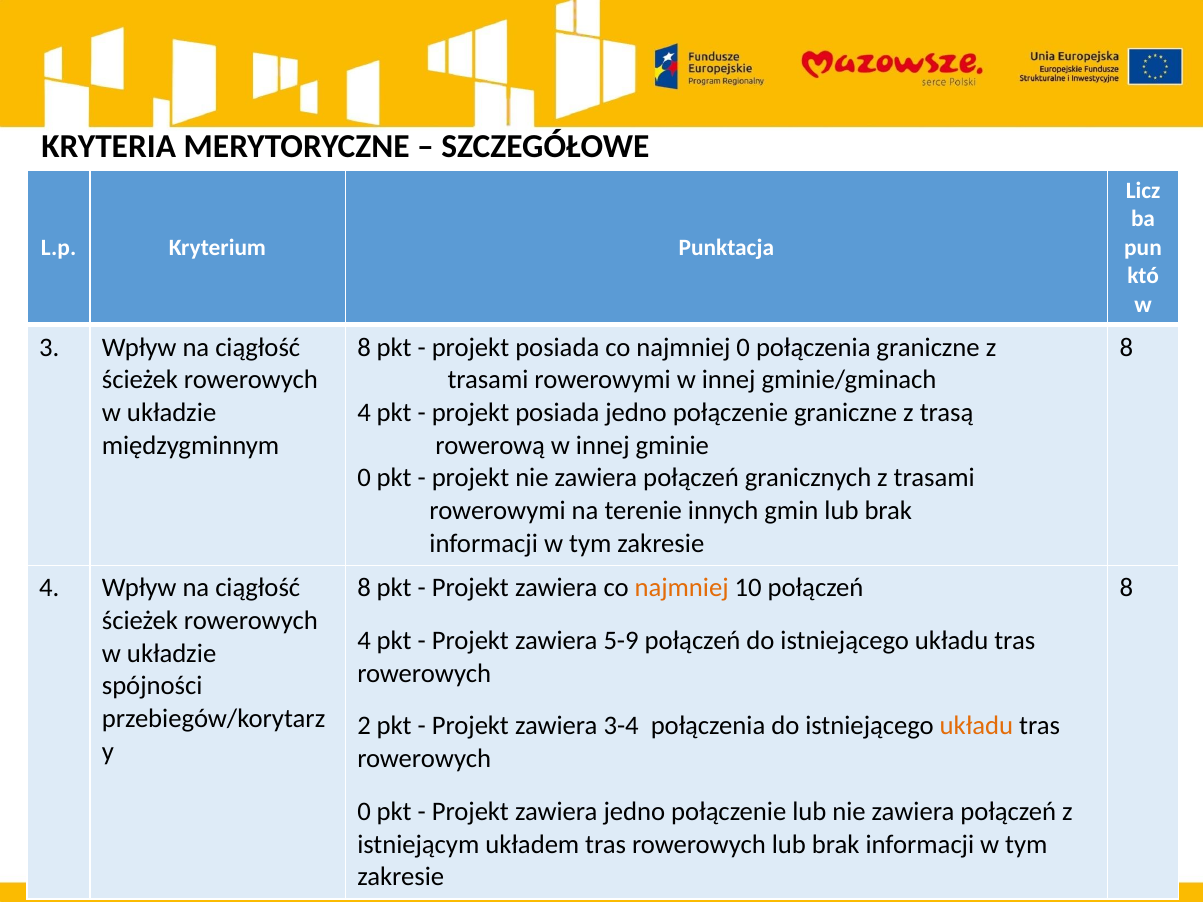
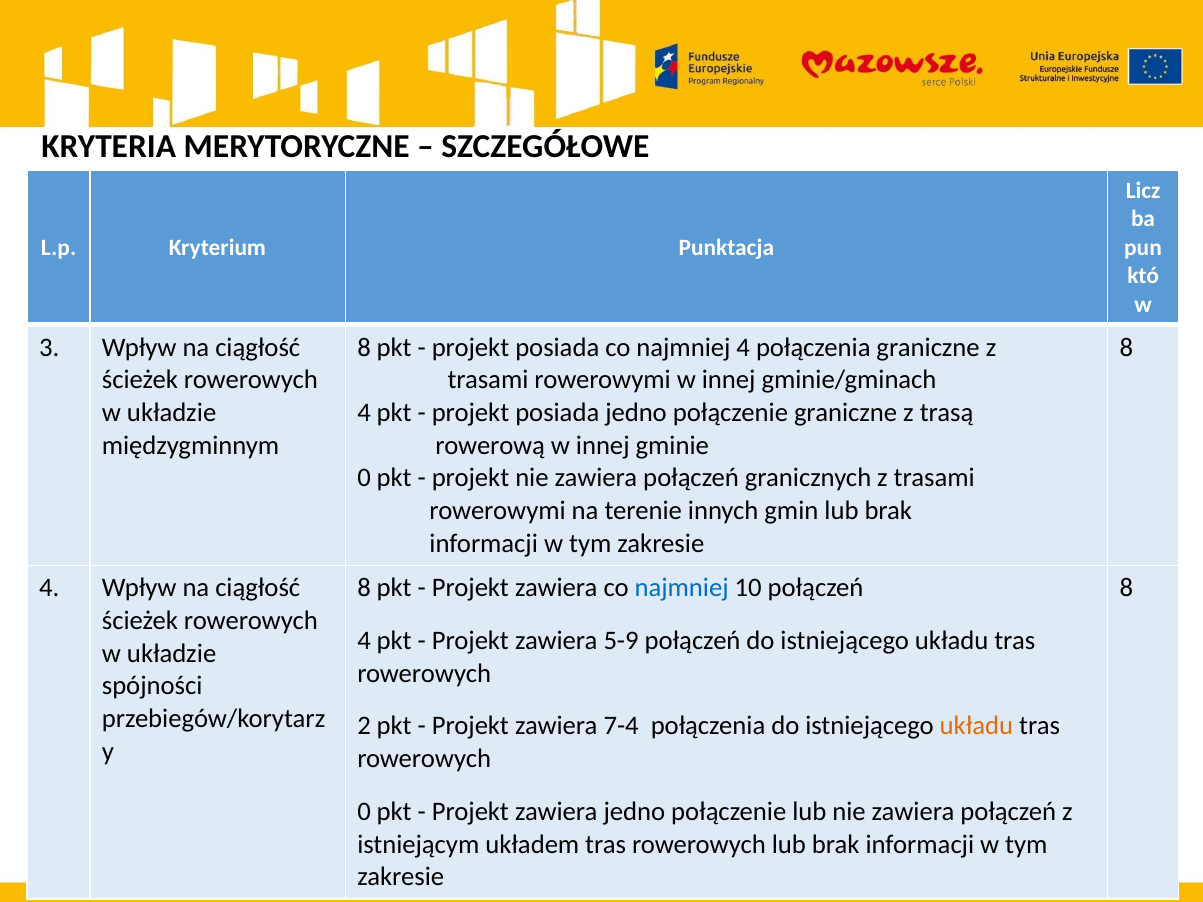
najmniej 0: 0 -> 4 (743, 347)
najmniej colour: orange -> blue (682, 588)
3-4: 3-4 -> 7-4 (621, 726)
